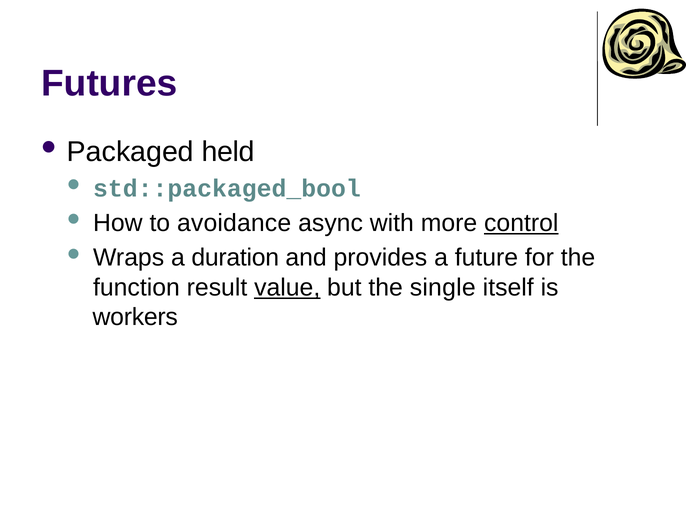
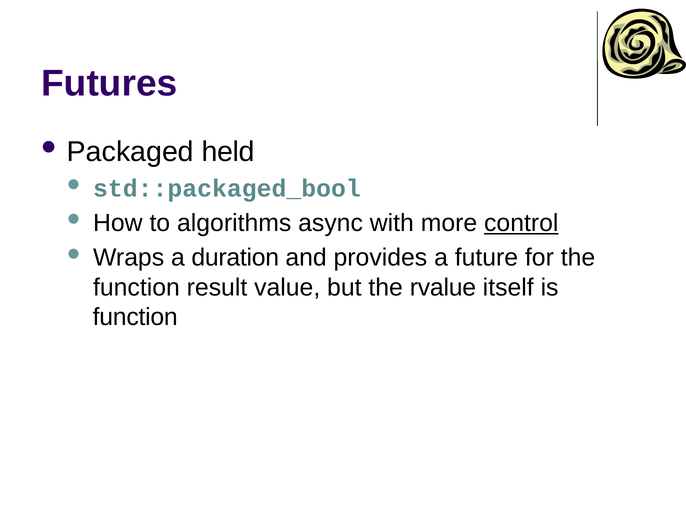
avoidance: avoidance -> algorithms (234, 223)
value underline: present -> none (287, 287)
single: single -> rvalue (443, 287)
workers: workers -> function (135, 317)
